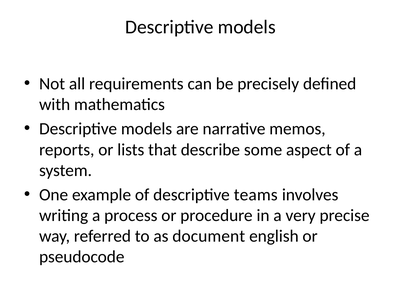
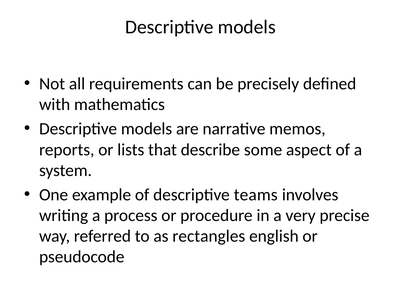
document: document -> rectangles (209, 236)
